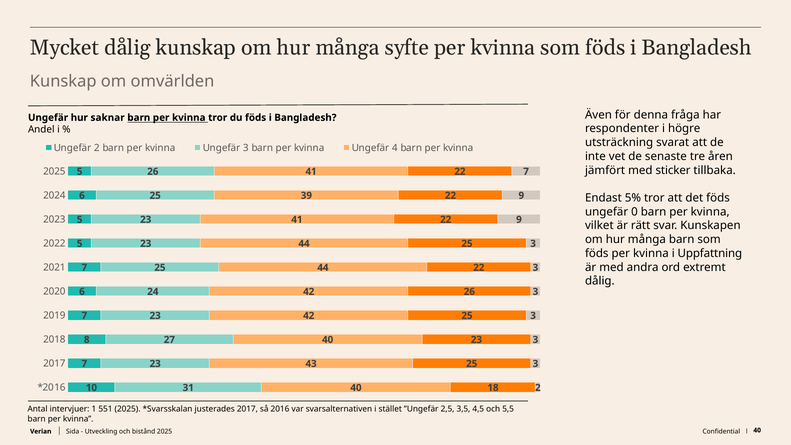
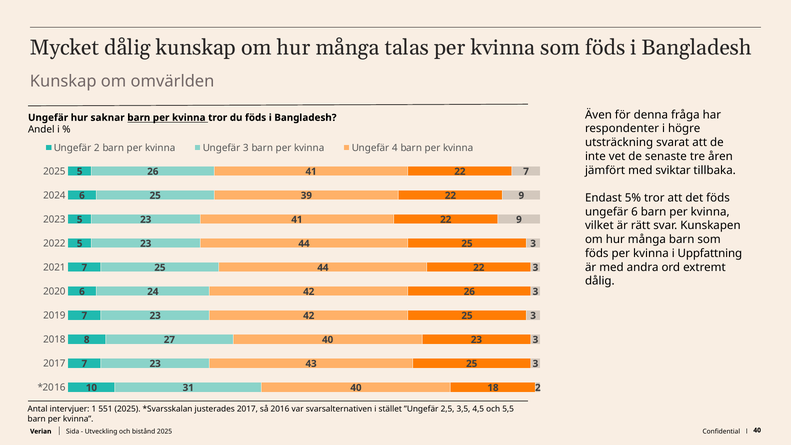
syfte: syfte -> talas (407, 47)
sticker: sticker -> sviktar (673, 170)
ungefär 0: 0 -> 6 (634, 212)
